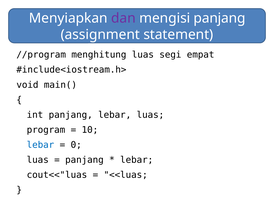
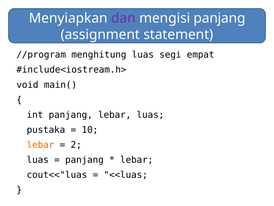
program: program -> pustaka (46, 129)
lebar colour: blue -> orange (40, 144)
0: 0 -> 2 (76, 144)
